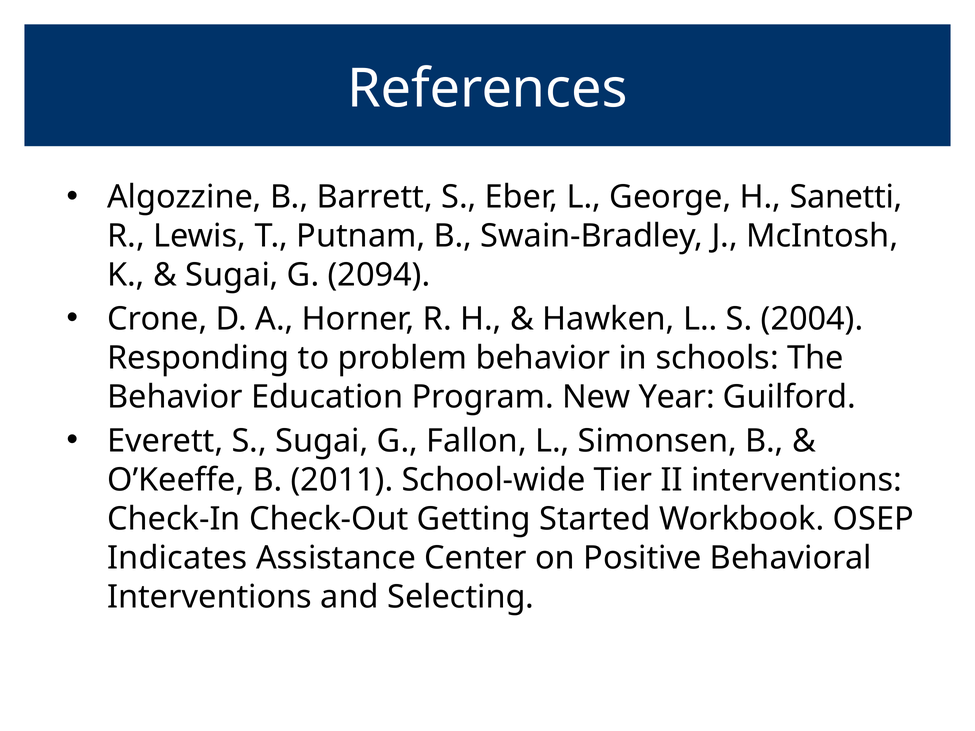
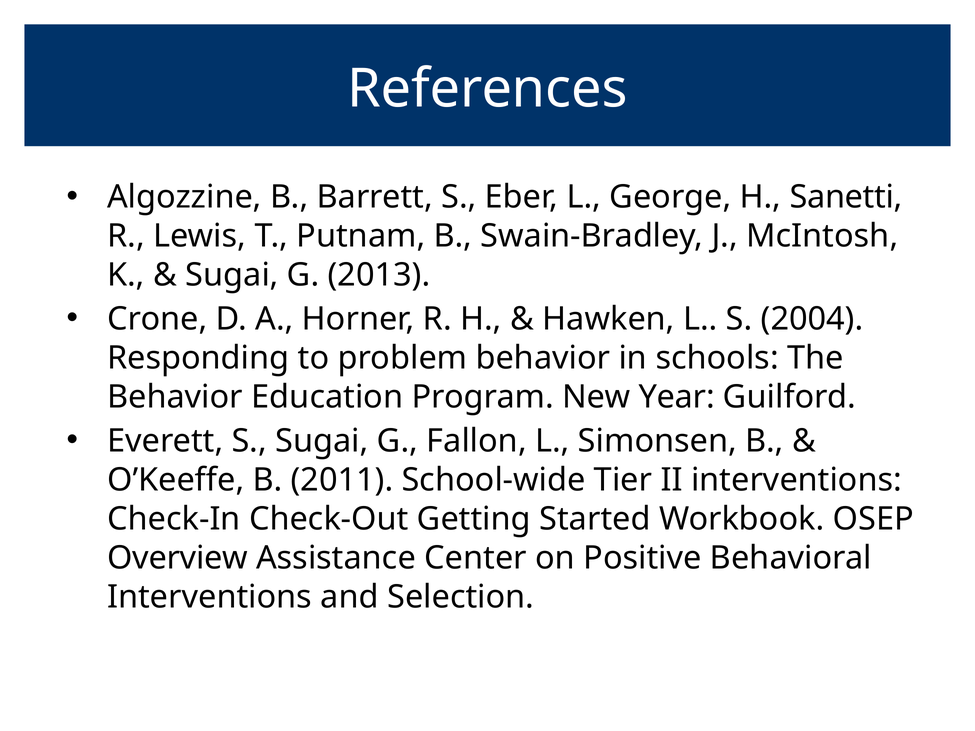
2094: 2094 -> 2013 (379, 275)
Indicates: Indicates -> Overview (178, 558)
Selecting: Selecting -> Selection (461, 597)
